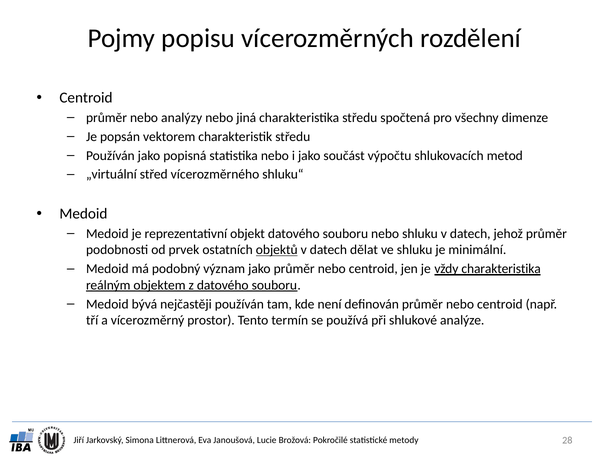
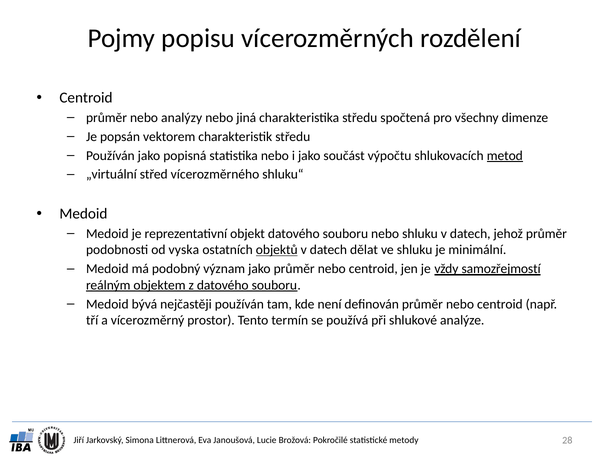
metod underline: none -> present (505, 155)
prvek: prvek -> vyska (184, 250)
vždy charakteristika: charakteristika -> samozřejmostí (501, 269)
